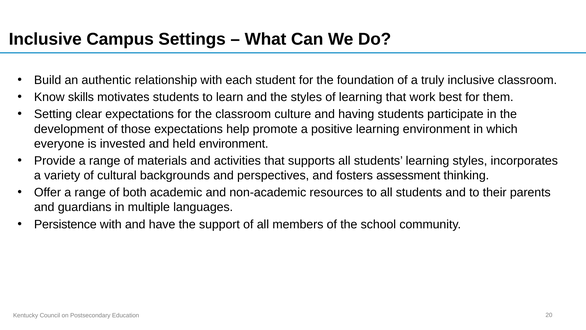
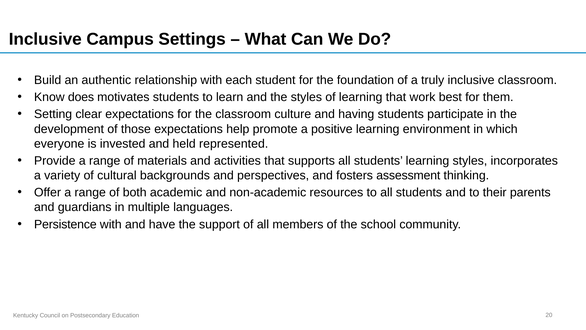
skills: skills -> does (81, 97)
held environment: environment -> represented (234, 143)
